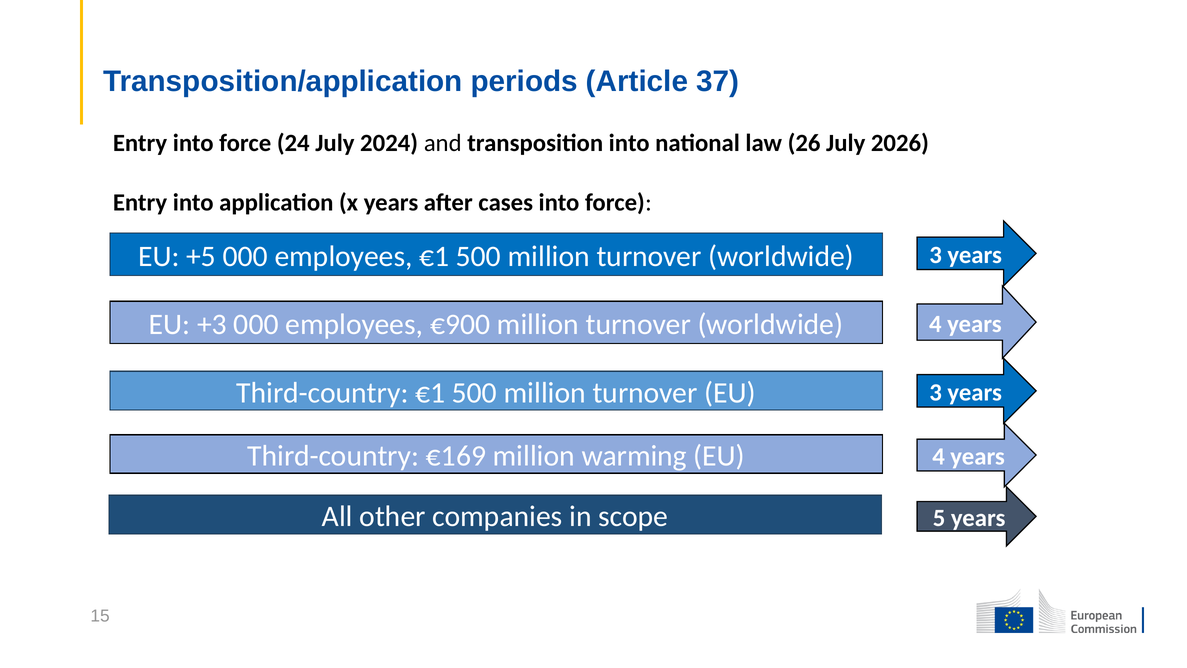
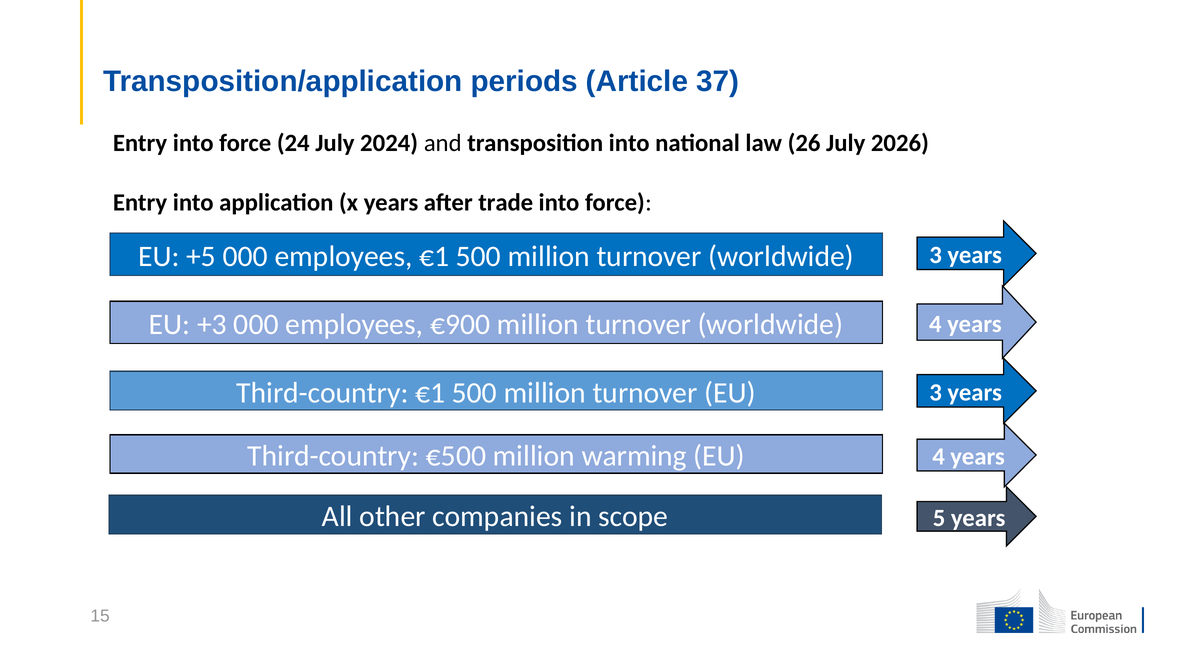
cases: cases -> trade (506, 202)
€169: €169 -> €500 (456, 456)
